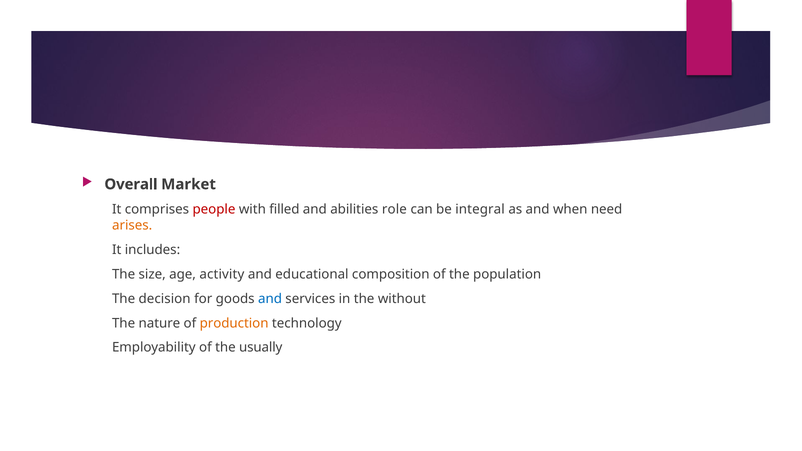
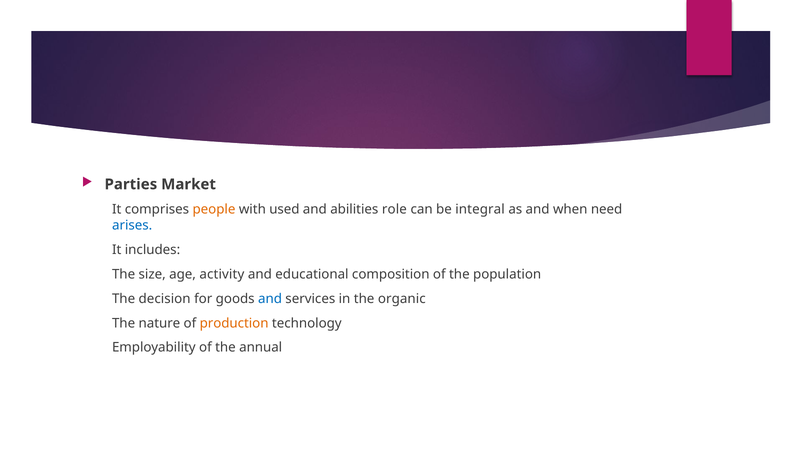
Overall: Overall -> Parties (131, 184)
people colour: red -> orange (214, 210)
filled: filled -> used (284, 210)
arises colour: orange -> blue (132, 226)
without: without -> organic (402, 299)
usually: usually -> annual (261, 348)
